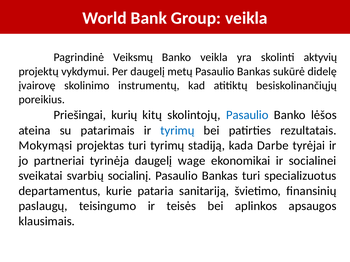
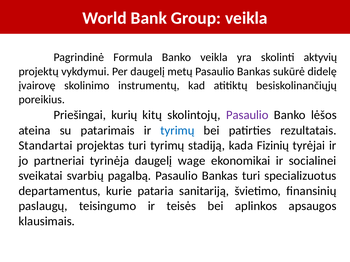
Veiksmų: Veiksmų -> Formula (133, 57)
Pasaulio colour: blue -> purple (247, 115)
Mokymąsi: Mokymąsi -> Standartai (46, 146)
Darbe: Darbe -> Fizinių (273, 146)
socialinį: socialinį -> pagalbą (129, 176)
